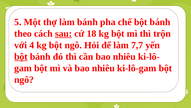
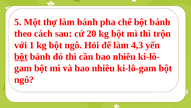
sau underline: present -> none (64, 33)
18: 18 -> 20 (92, 33)
4: 4 -> 1 (32, 45)
7,7: 7,7 -> 4,3 (137, 45)
